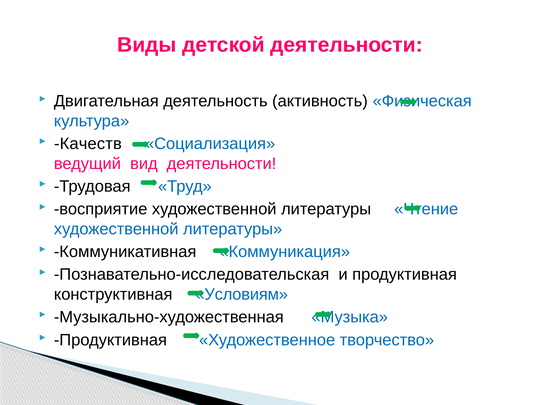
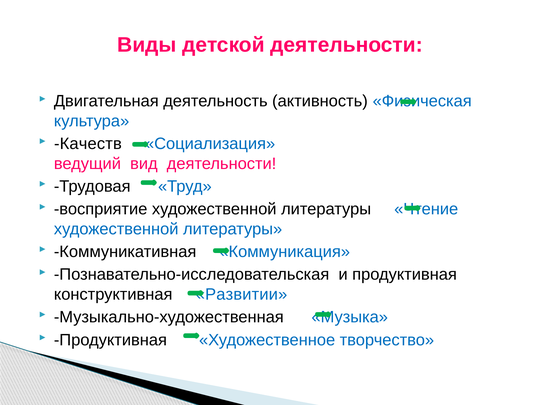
Условиям: Условиям -> Развитии (242, 294)
